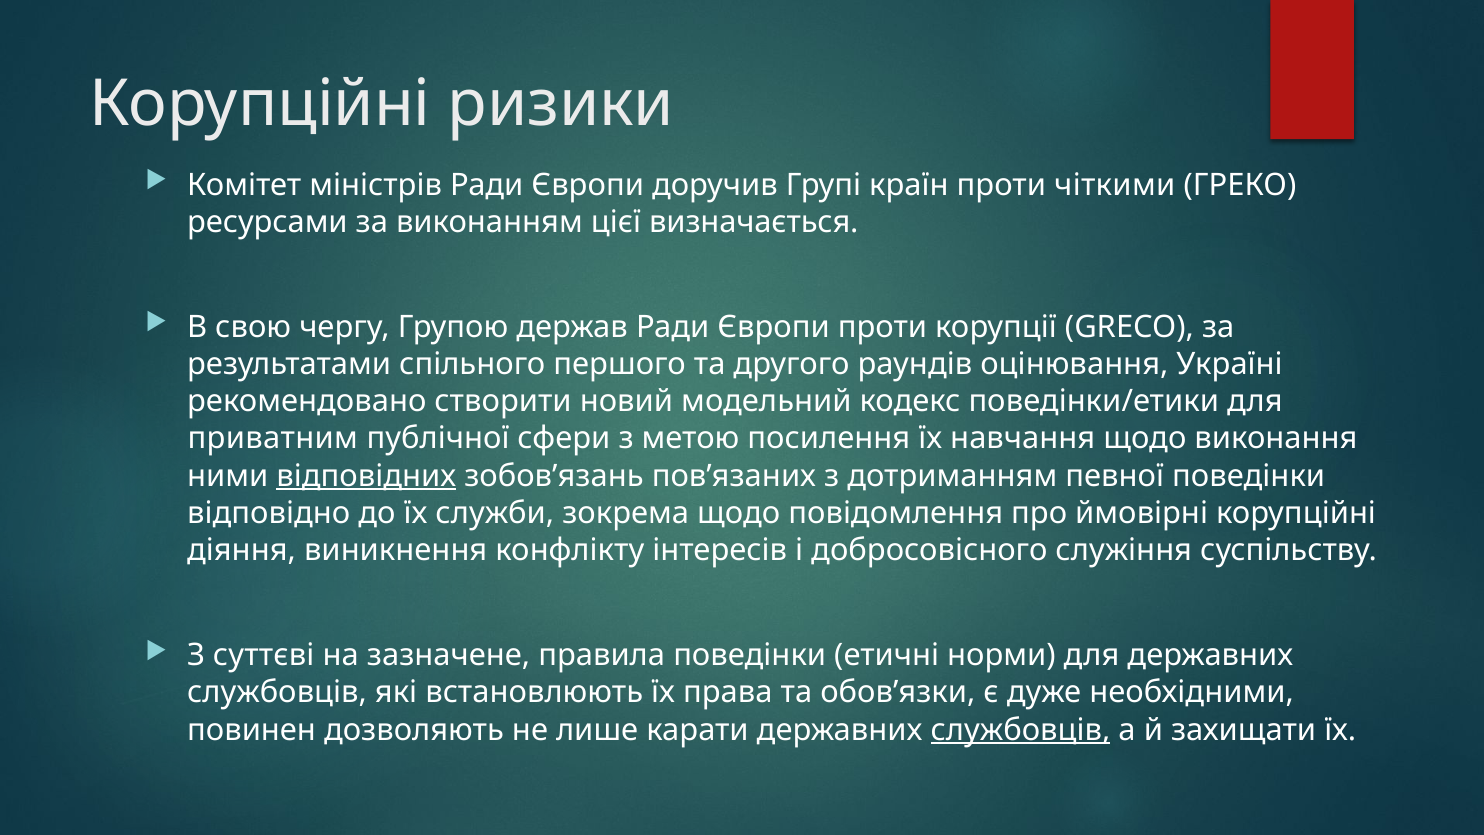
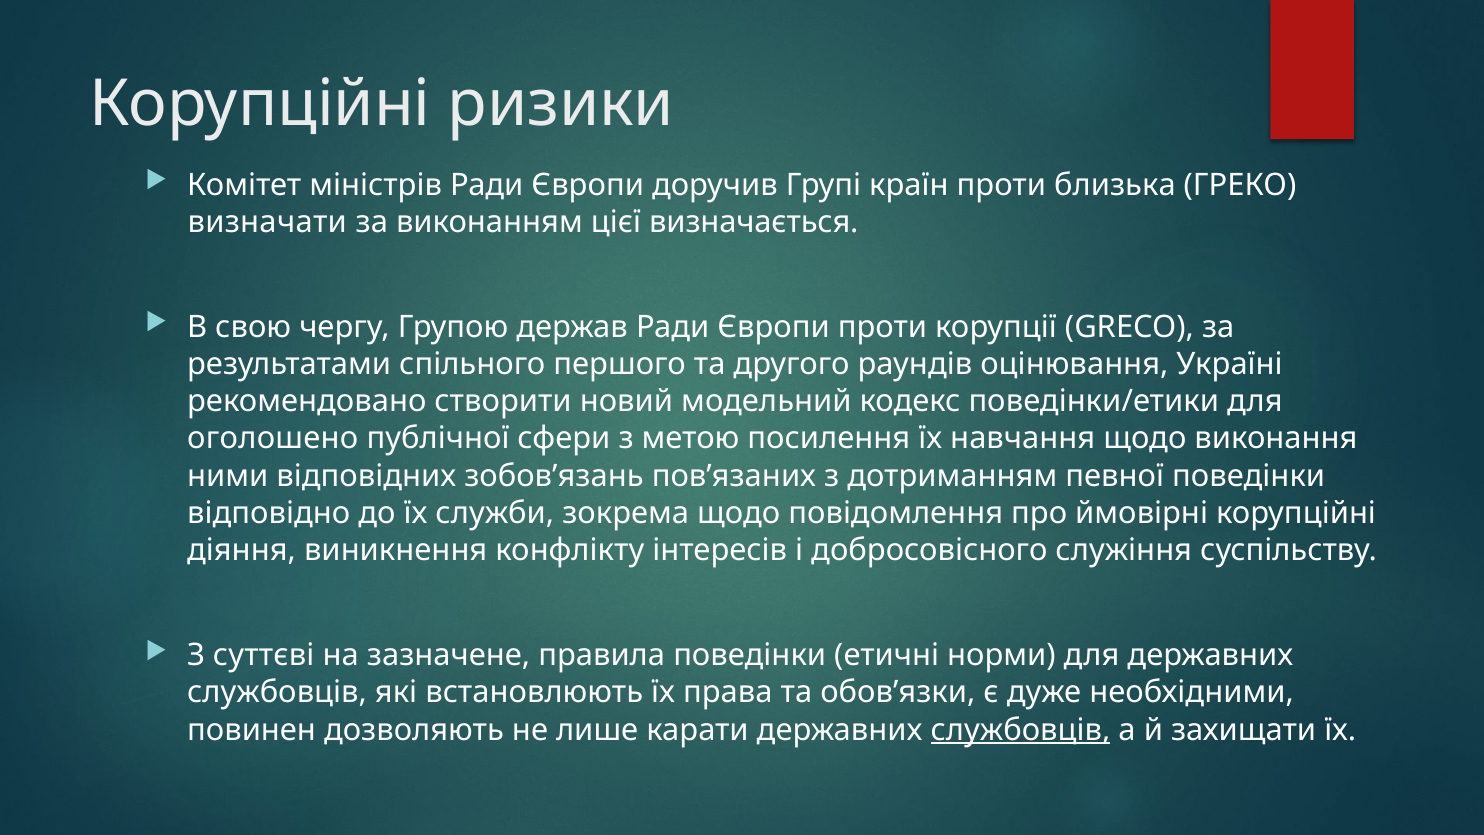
чіткими: чіткими -> близька (1115, 185)
ресурсами: ресурсами -> визначати (267, 222)
приватним: приватним -> оголошено (273, 439)
відповідних underline: present -> none (366, 476)
